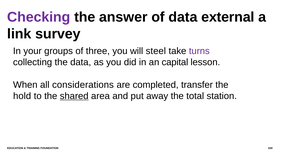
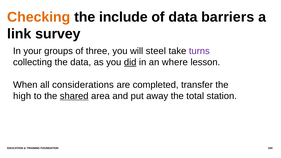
Checking colour: purple -> orange (39, 17)
answer: answer -> include (123, 17)
external: external -> barriers (228, 17)
did underline: none -> present (130, 62)
capital: capital -> where (175, 62)
hold: hold -> high (22, 96)
